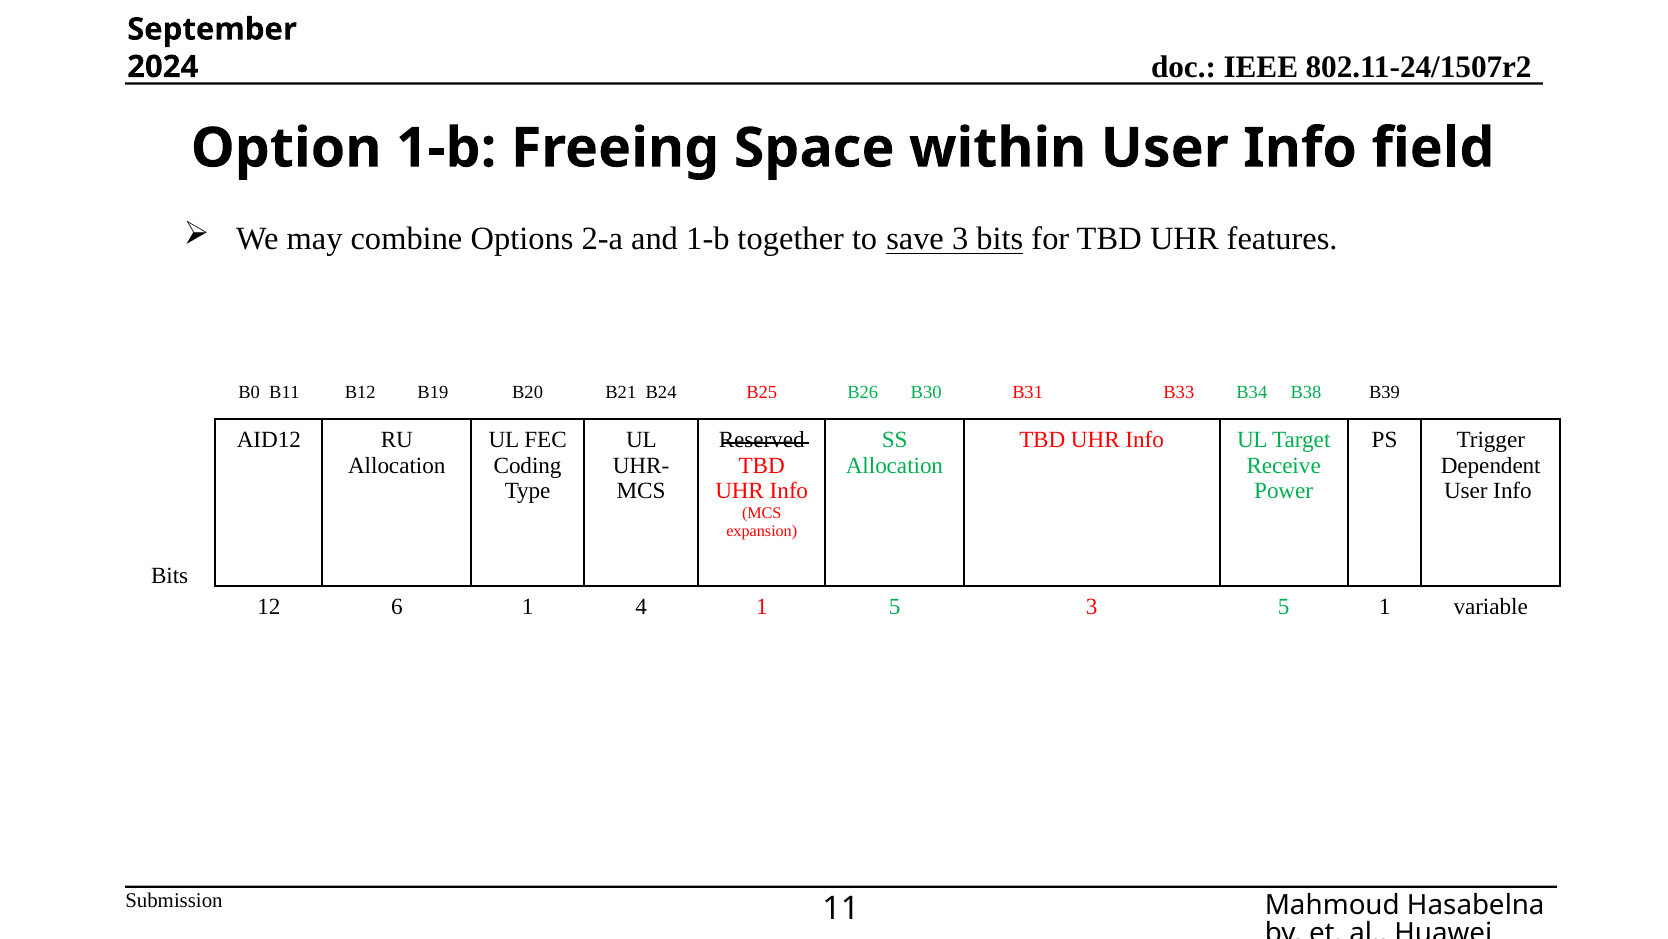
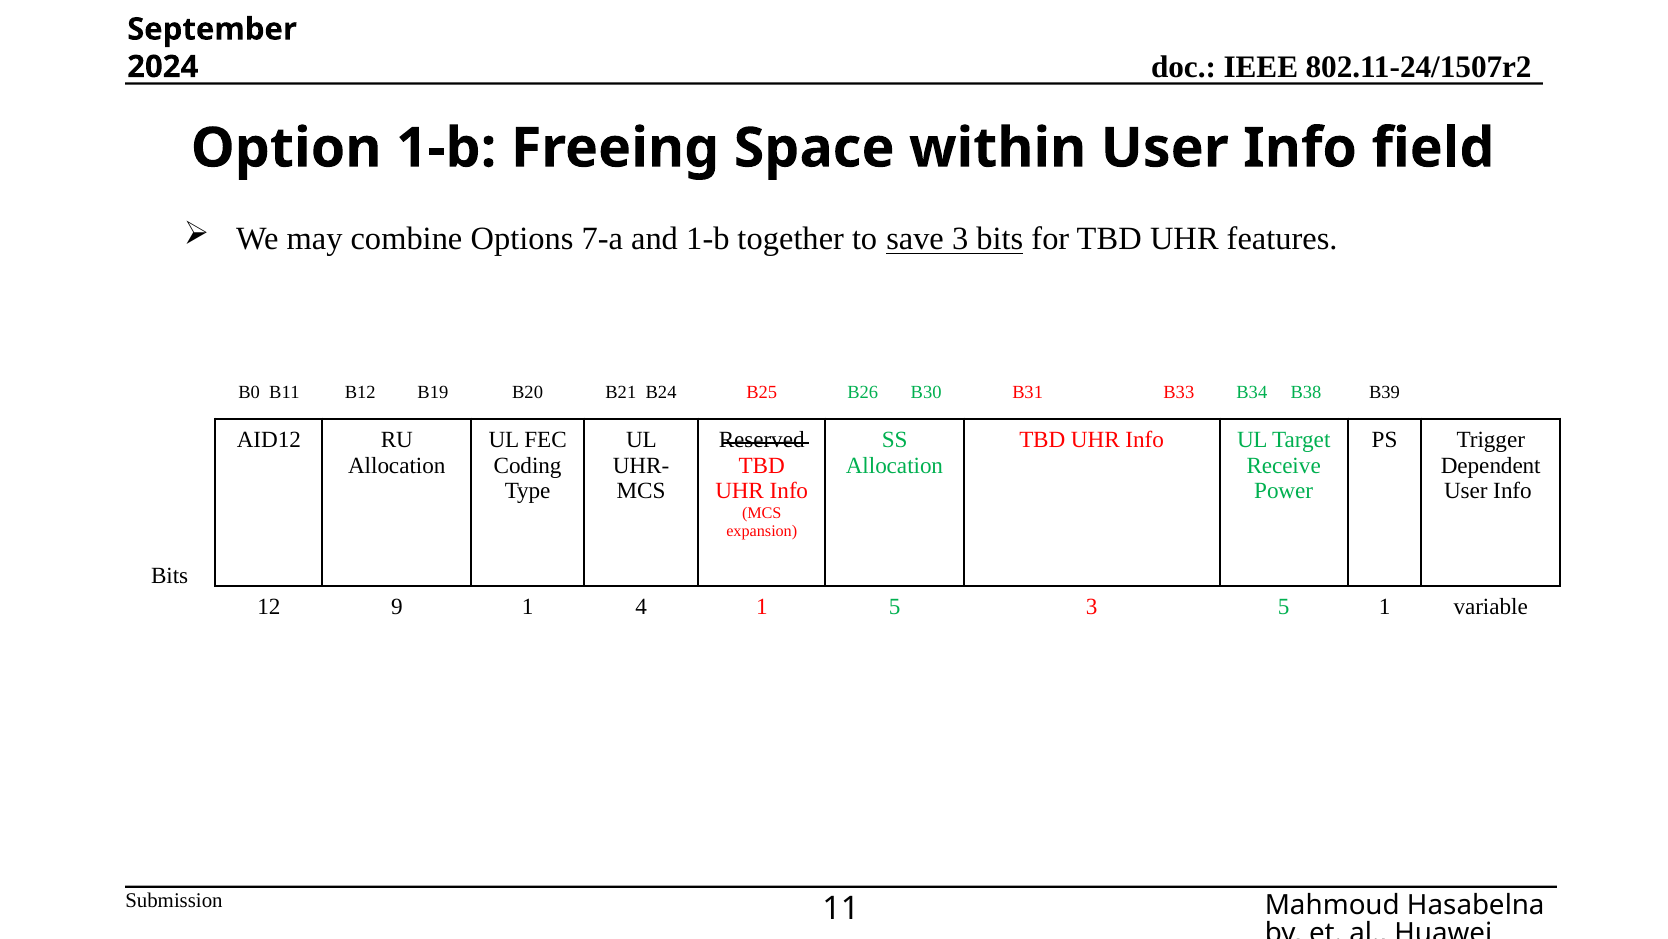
2-a: 2-a -> 7-a (602, 239)
6: 6 -> 9 (397, 607)
